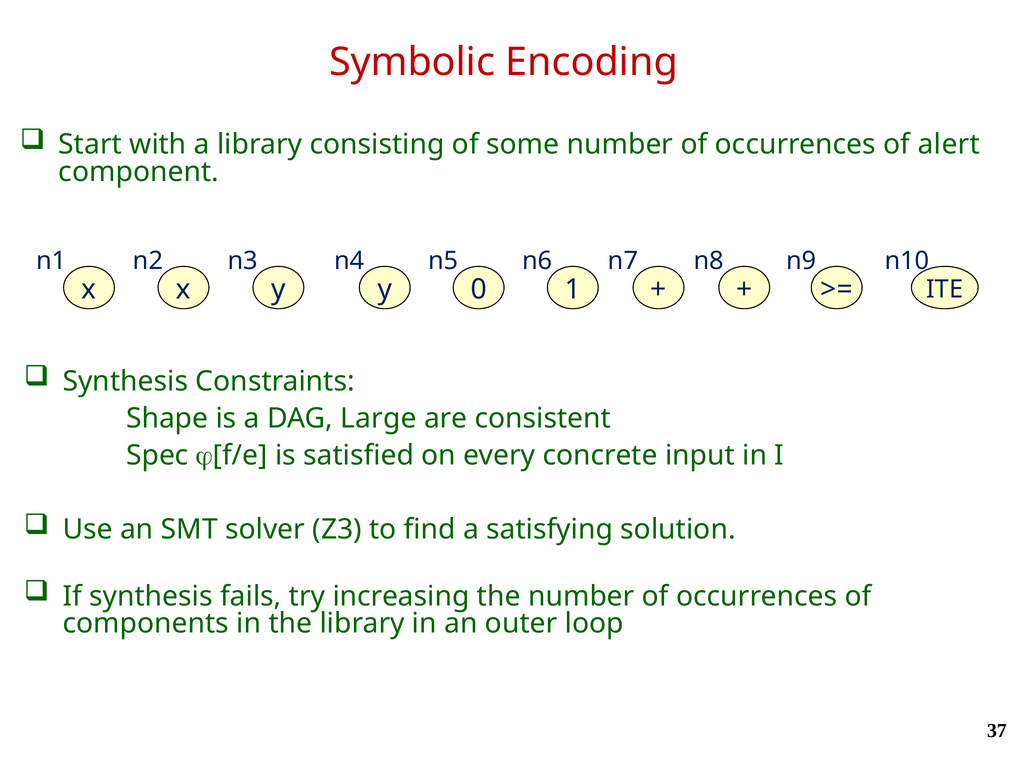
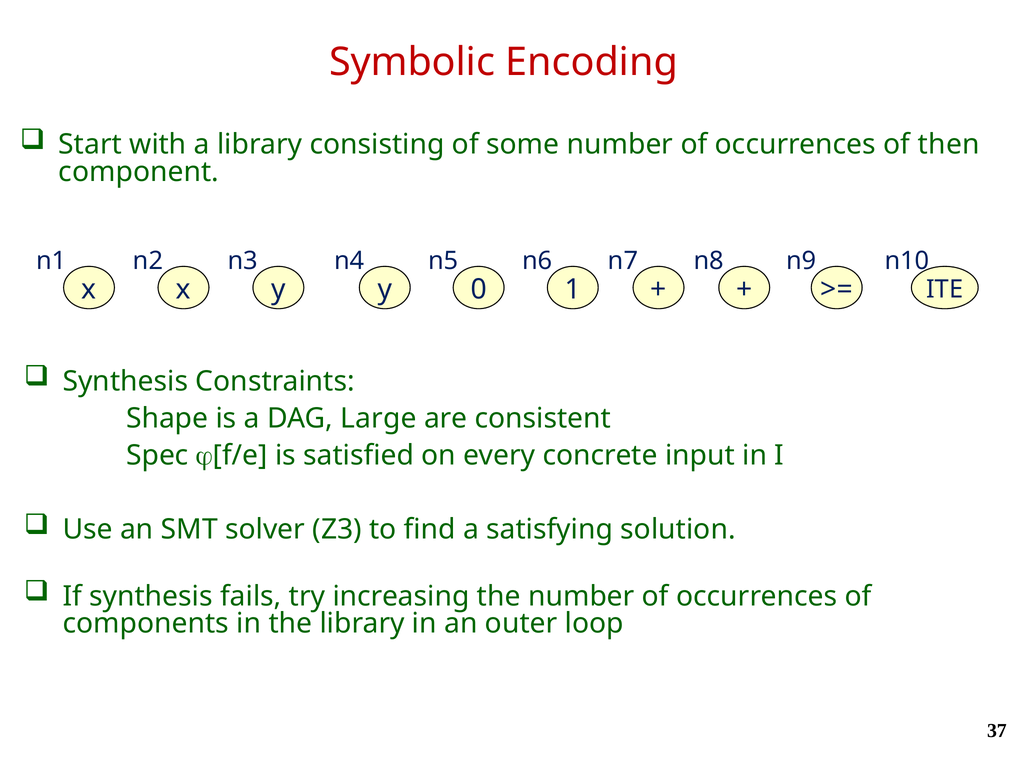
alert: alert -> then (949, 145)
